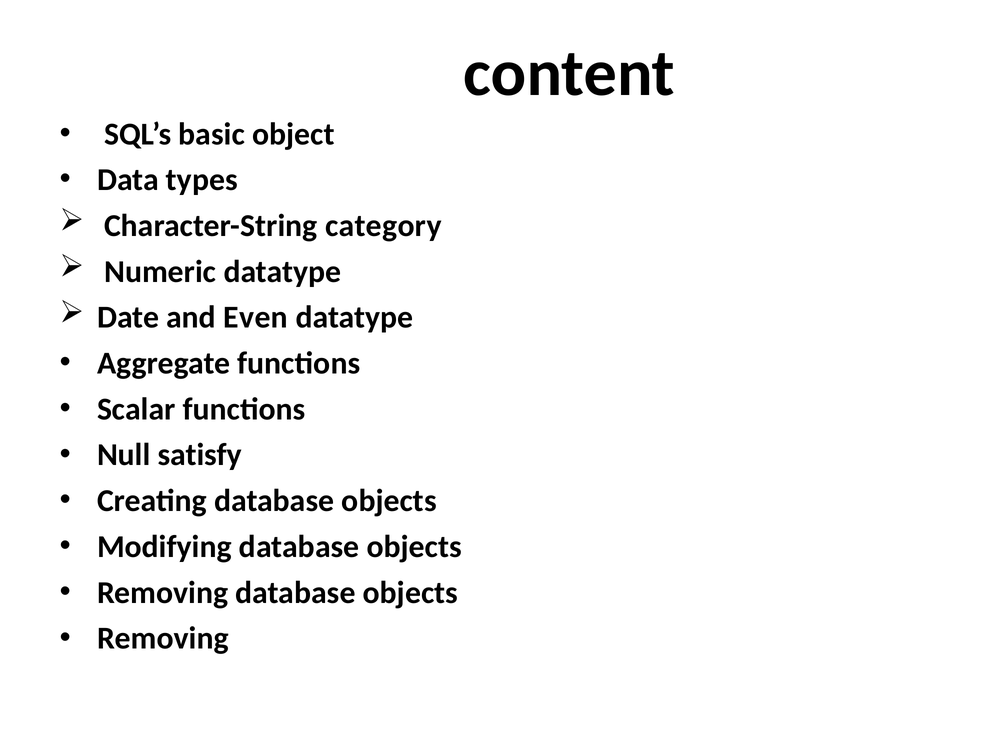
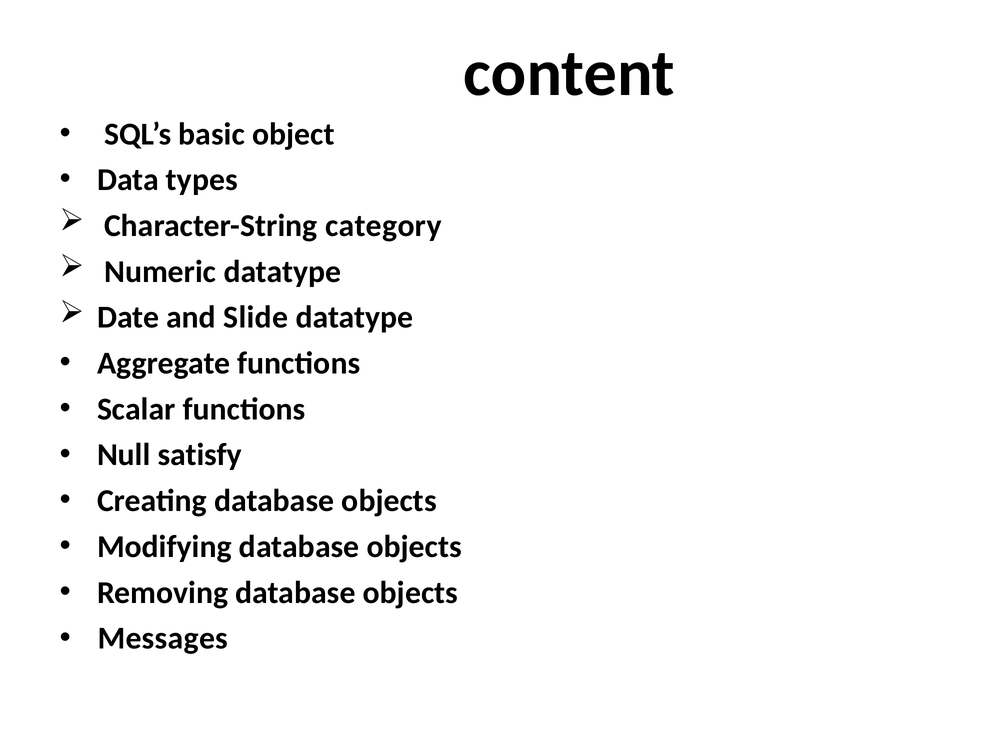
Even: Even -> Slide (256, 318)
Removing: Removing -> Messages (163, 639)
